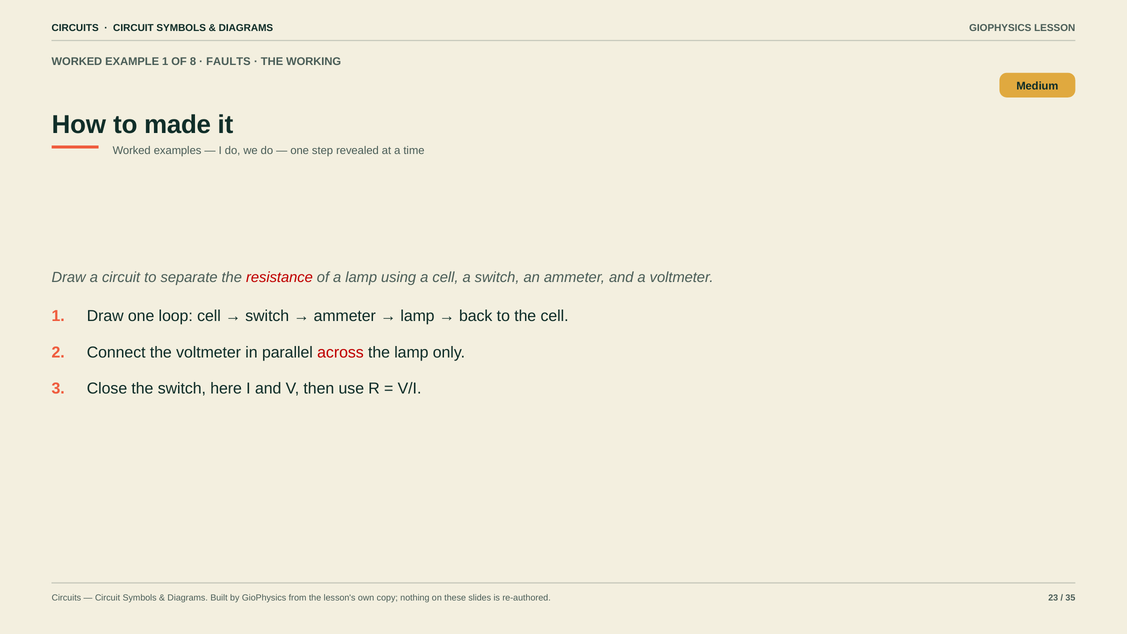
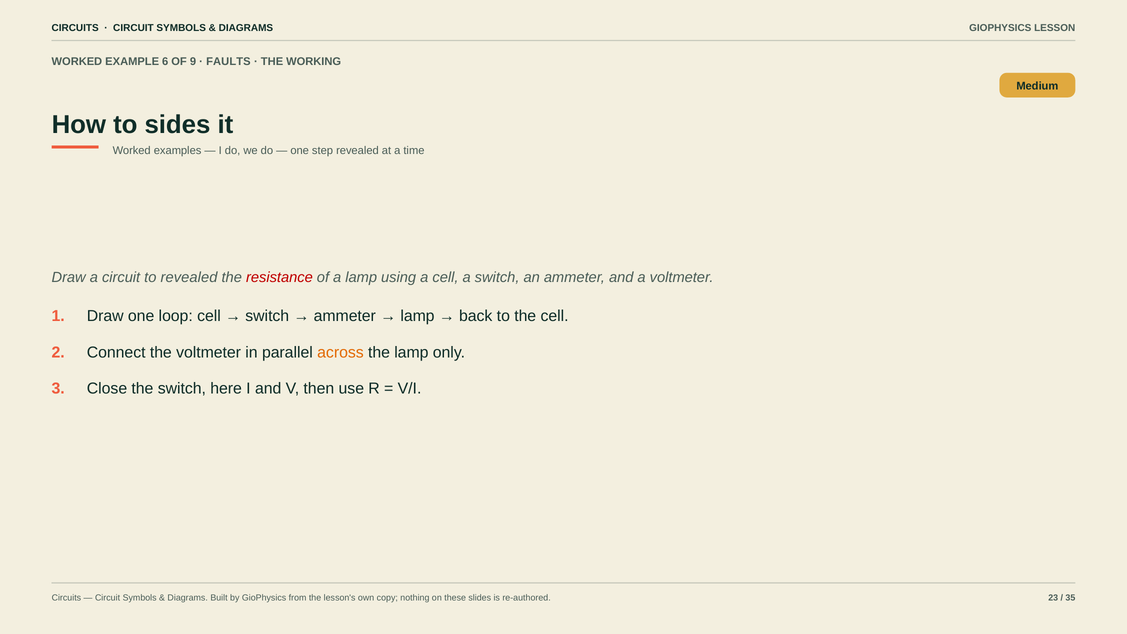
EXAMPLE 1: 1 -> 6 (165, 61)
8: 8 -> 9 (193, 61)
made: made -> sides (177, 125)
to separate: separate -> revealed (189, 277)
across colour: red -> orange (340, 352)
